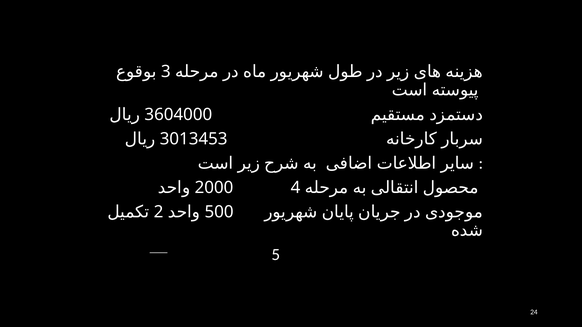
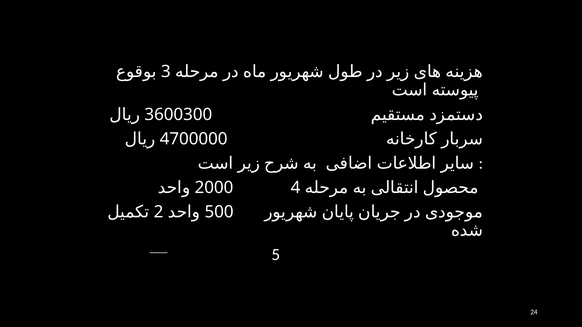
3604000: 3604000 -> 3600300 (178, 115)
3013453: 3013453 -> 4700000 (194, 139)
